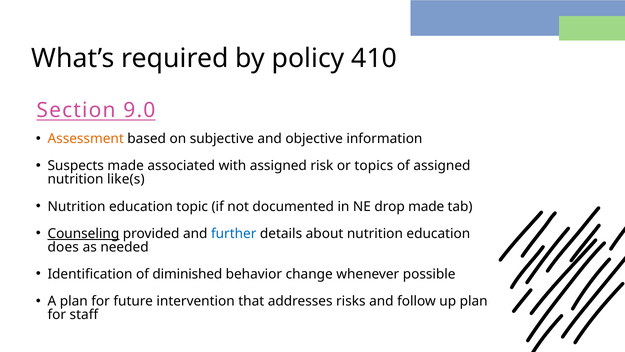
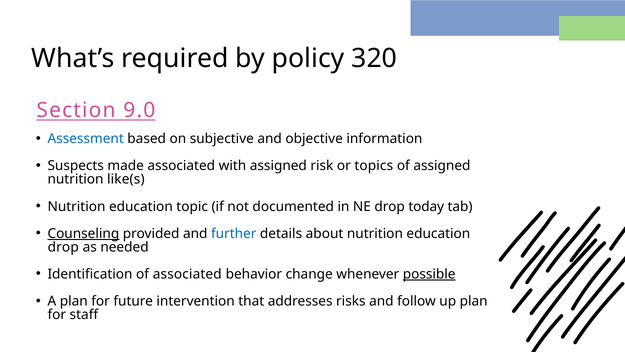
410: 410 -> 320 (374, 58)
Assessment colour: orange -> blue (86, 139)
drop made: made -> today (426, 206)
does: does -> drop (63, 247)
of diminished: diminished -> associated (187, 274)
possible underline: none -> present (429, 274)
